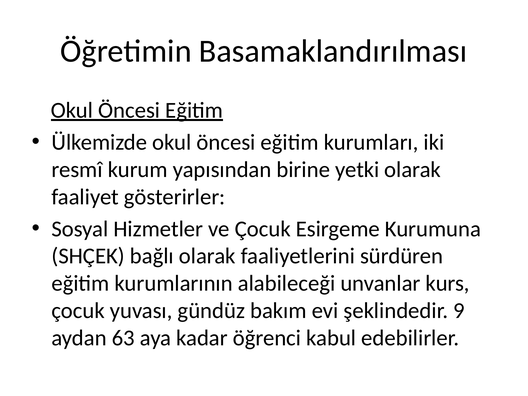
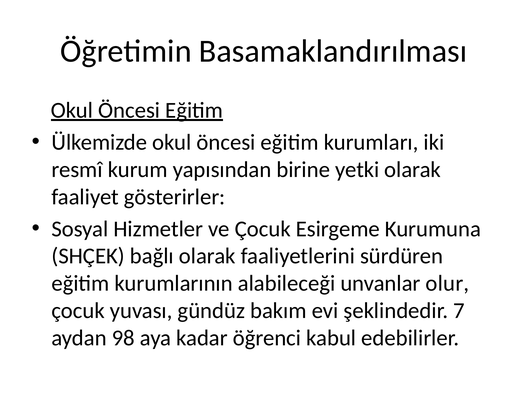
kurs: kurs -> olur (447, 283)
9: 9 -> 7 (459, 311)
63: 63 -> 98 (123, 338)
